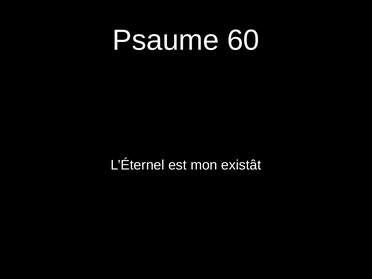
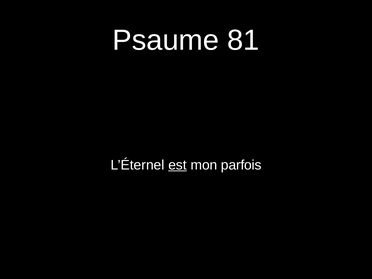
60: 60 -> 81 (243, 40)
est underline: none -> present (177, 165)
existât: existât -> parfois (241, 165)
